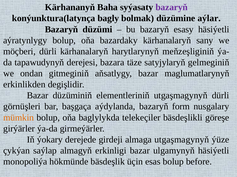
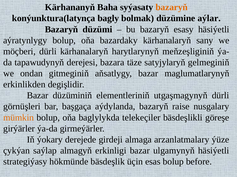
bazaryň colour: purple -> orange (172, 7)
form: form -> raise (181, 107)
almaga utgaşmagynyň: utgaşmagynyň -> arzanlatmalary (182, 140)
monopoliýa: monopoliýa -> strategiýasy (25, 162)
